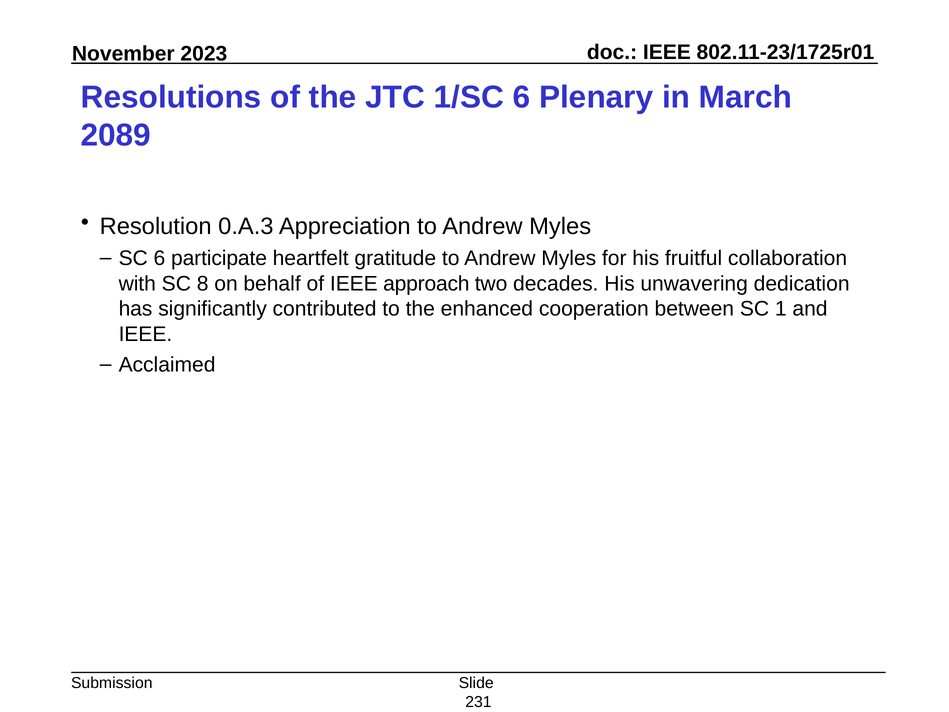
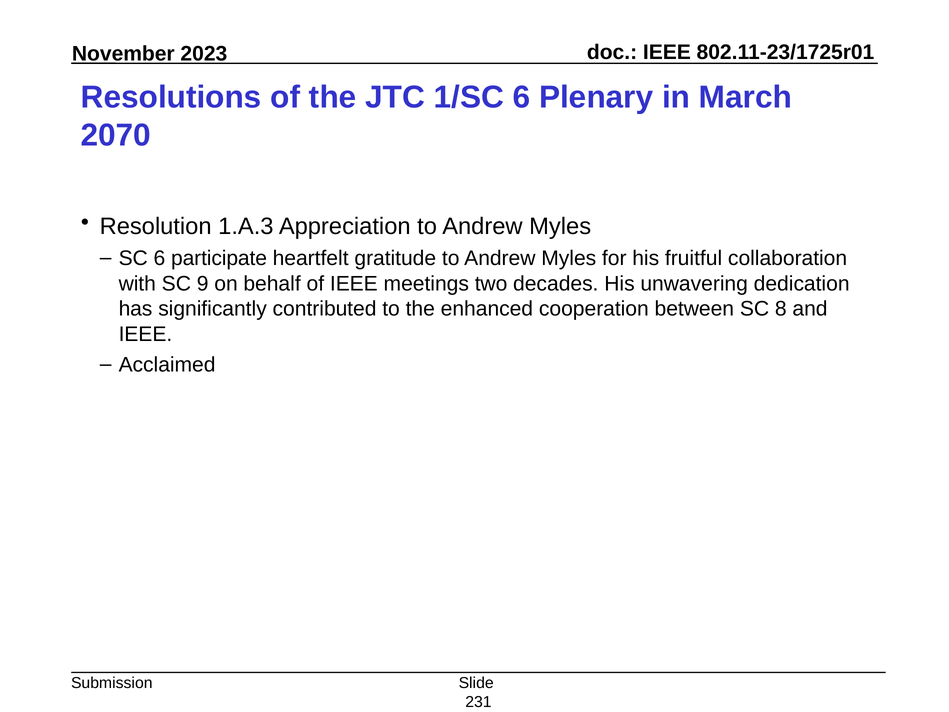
2089: 2089 -> 2070 (116, 135)
0.A.3: 0.A.3 -> 1.A.3 (246, 226)
8: 8 -> 9 (203, 284)
approach: approach -> meetings (426, 284)
1: 1 -> 8 (781, 309)
